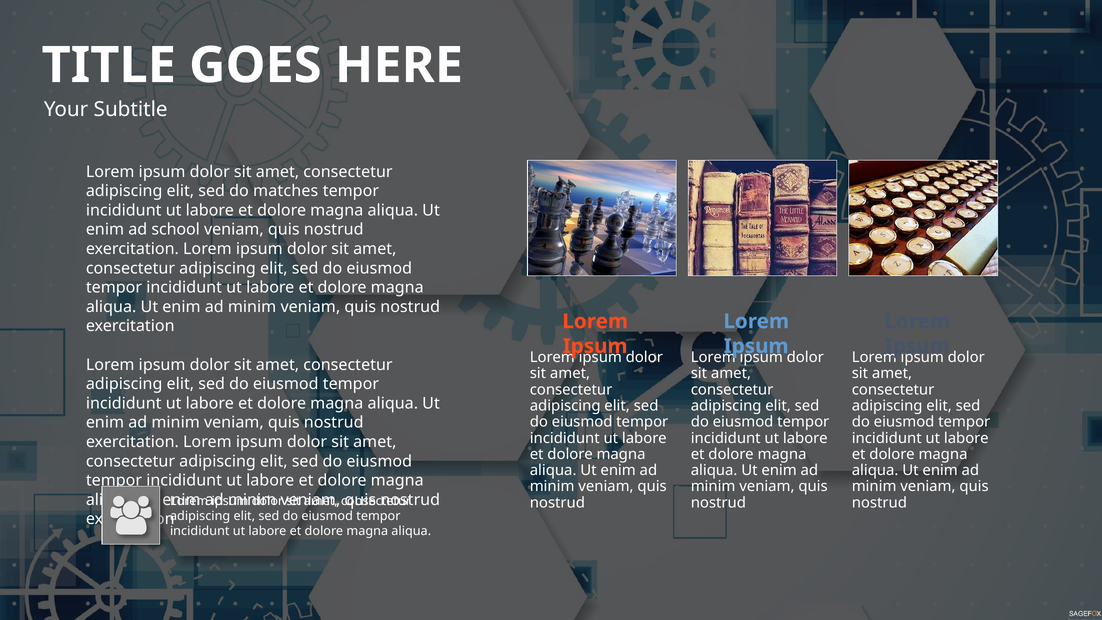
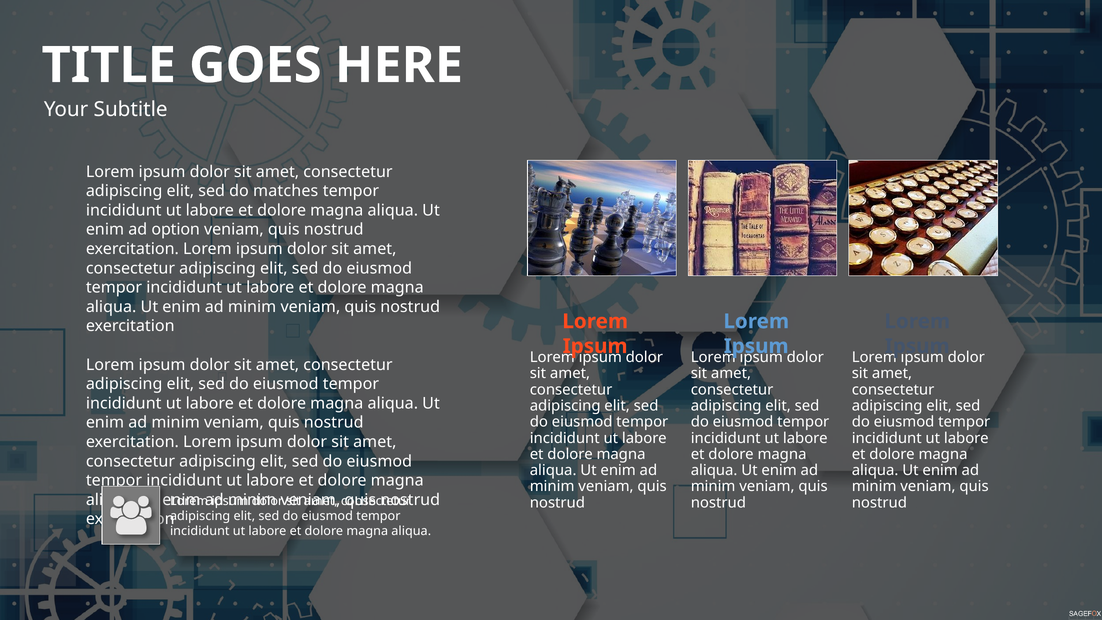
school: school -> option (176, 230)
